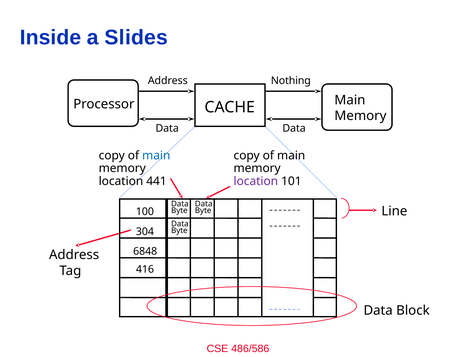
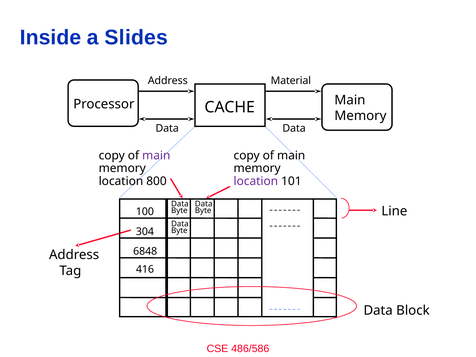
Nothing: Nothing -> Material (291, 81)
main colour: blue -> purple (156, 156)
441: 441 -> 800 (156, 181)
